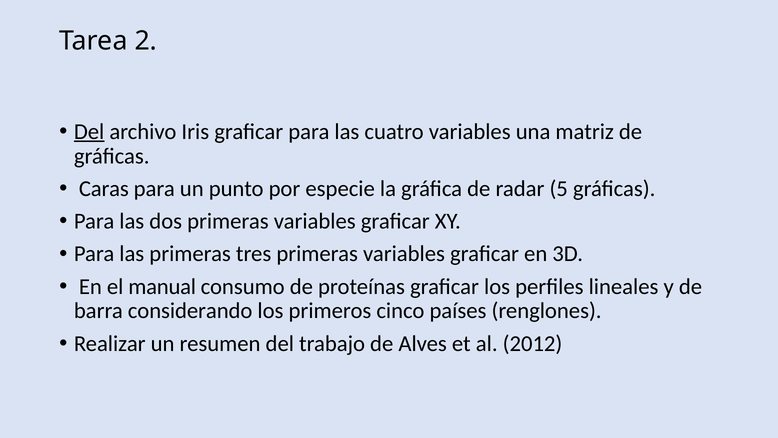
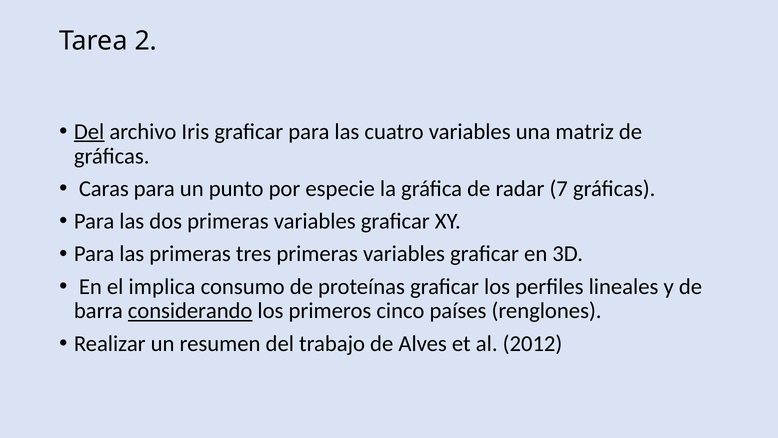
5: 5 -> 7 (559, 189)
manual: manual -> implica (162, 286)
considerando underline: none -> present (190, 311)
